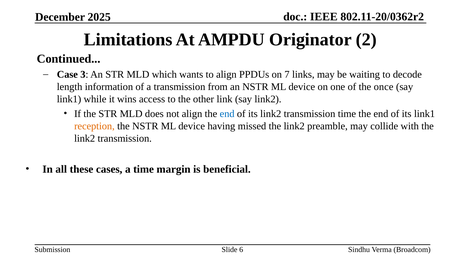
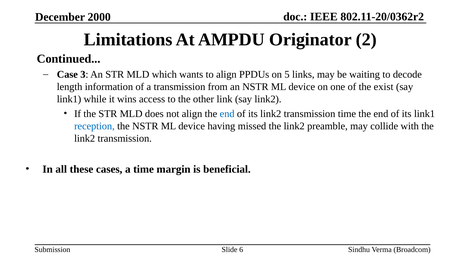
2025: 2025 -> 2000 (99, 17)
7: 7 -> 5 (287, 75)
once: once -> exist (384, 87)
reception colour: orange -> blue (94, 126)
